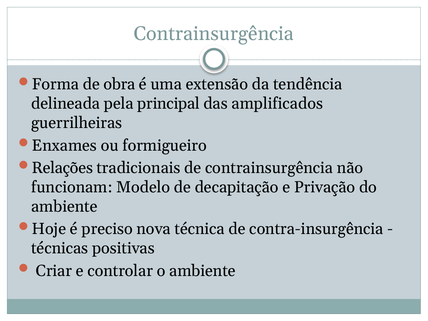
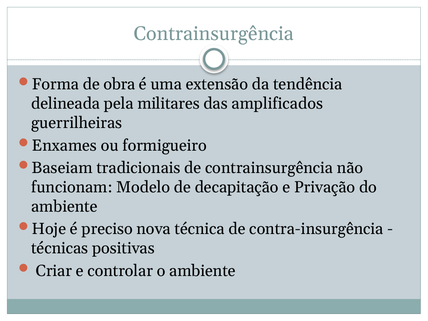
principal: principal -> militares (168, 104)
Relações: Relações -> Baseiam (62, 168)
